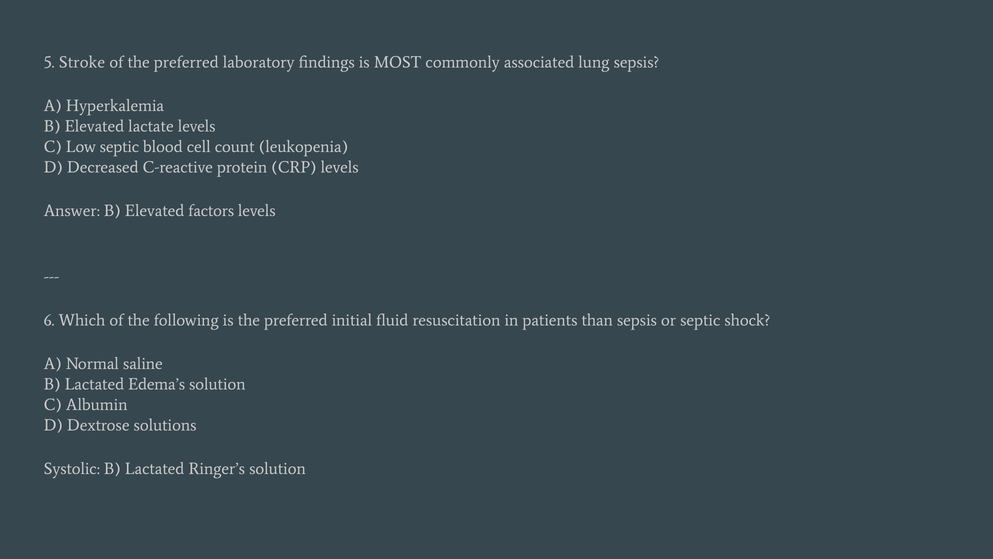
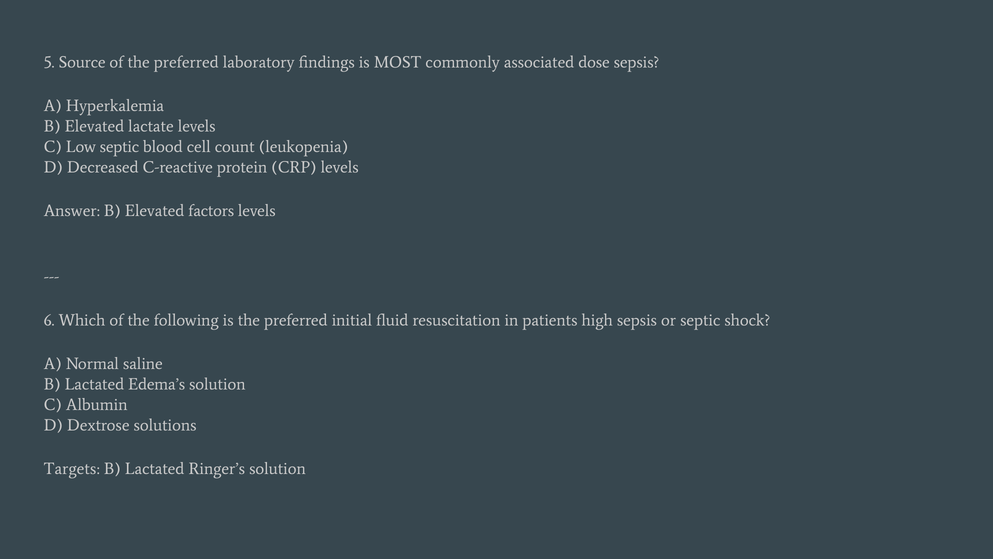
Stroke: Stroke -> Source (82, 62)
lung: lung -> dose (594, 62)
than: than -> high (597, 320)
Systolic: Systolic -> Targets (72, 468)
